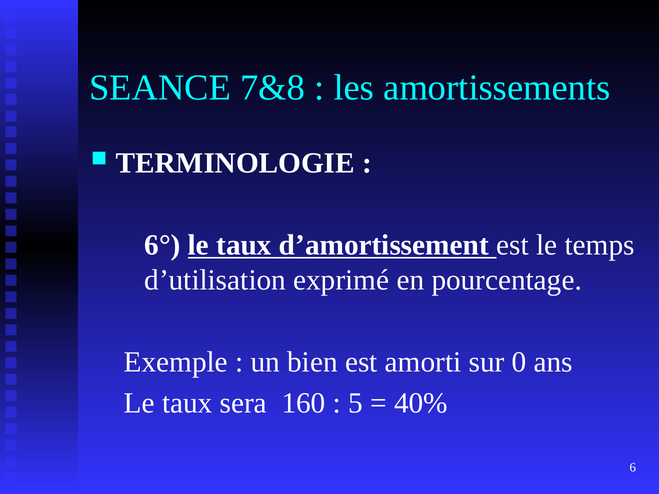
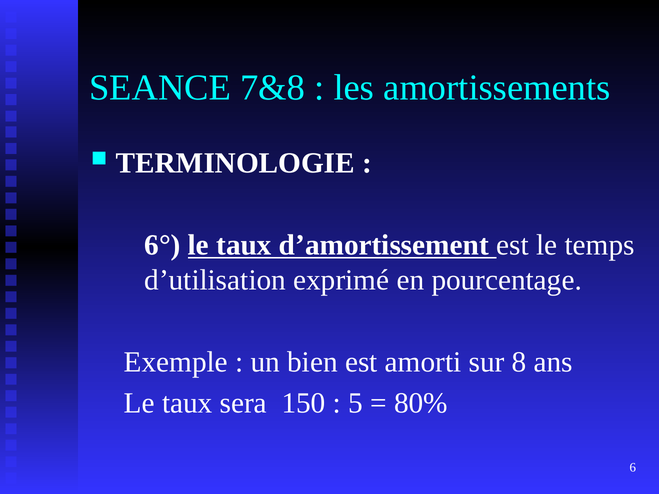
0: 0 -> 8 (519, 362)
160: 160 -> 150 (304, 403)
40%: 40% -> 80% (421, 403)
